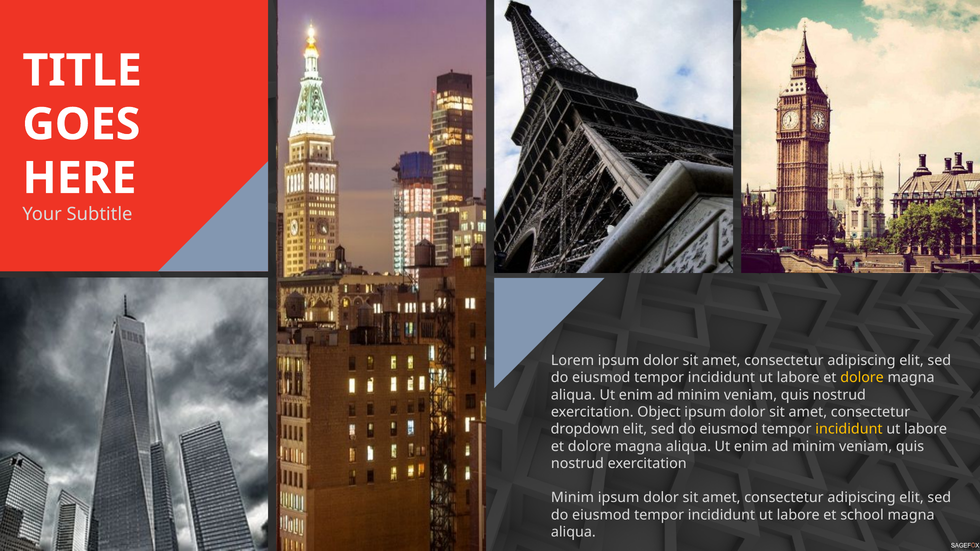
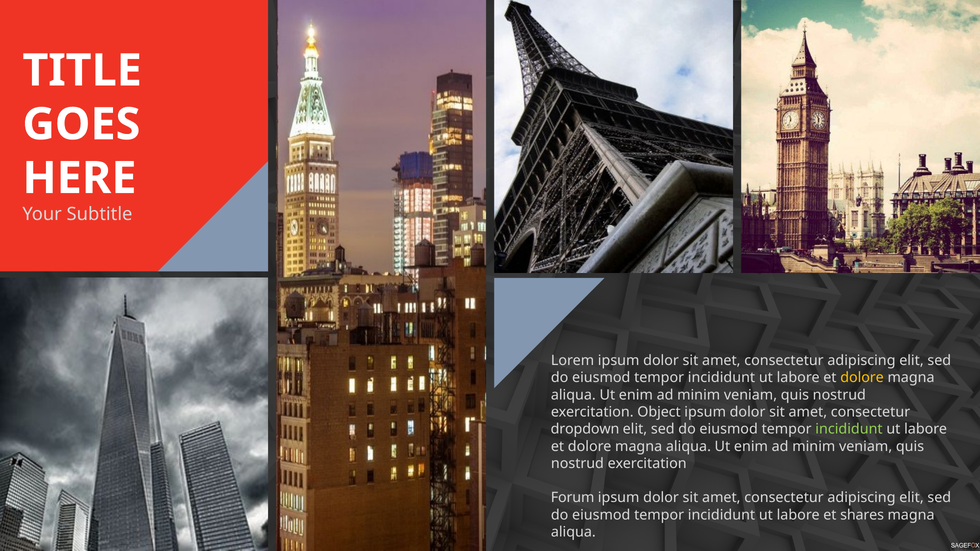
incididunt colour: yellow -> light green (849, 429)
Minim: Minim -> Forum (573, 498)
school: school -> shares (862, 515)
